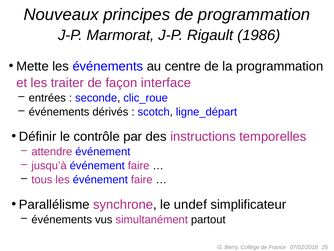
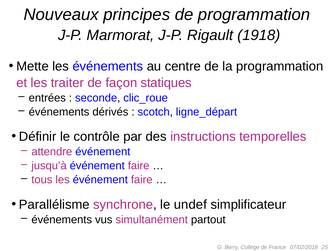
1986: 1986 -> 1918 (259, 35)
interface: interface -> statiques (166, 83)
